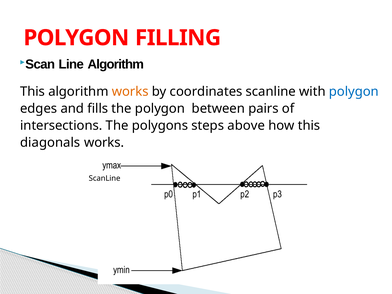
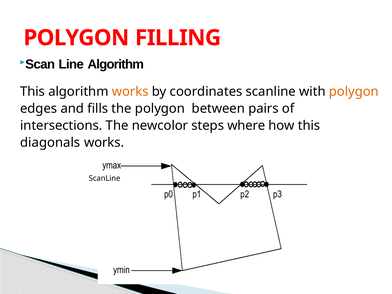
polygon colour: blue -> orange (354, 92)
polygons: polygons -> newcolor (160, 126)
above: above -> where (246, 126)
